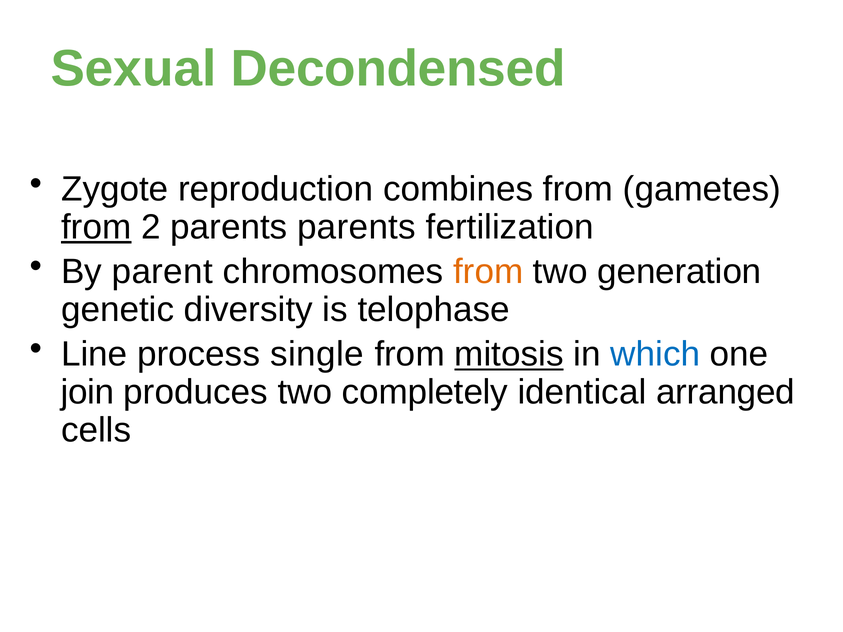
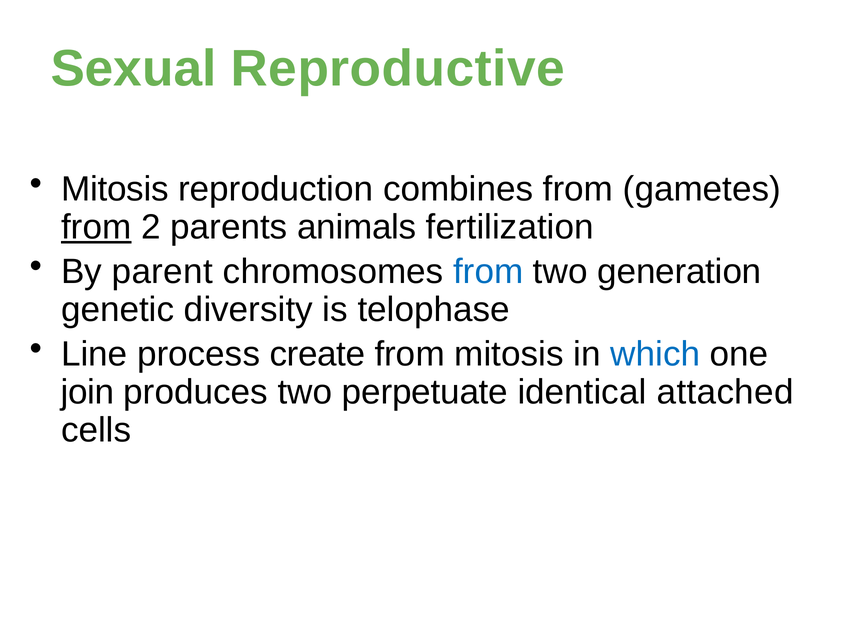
Decondensed: Decondensed -> Reproductive (398, 69)
Zygote: Zygote -> Mitosis (115, 189)
parents parents: parents -> animals (357, 227)
from colour: orange -> blue (488, 272)
single: single -> create (317, 355)
mitosis underline: present -> none (509, 355)
completely: completely -> perpetuate (425, 392)
arranged: arranged -> attached (725, 392)
